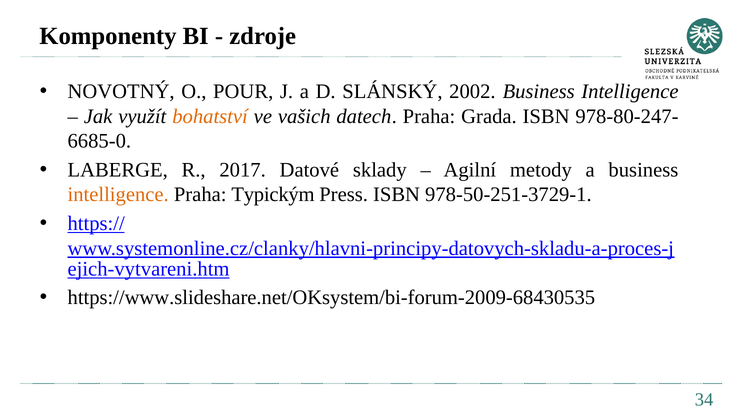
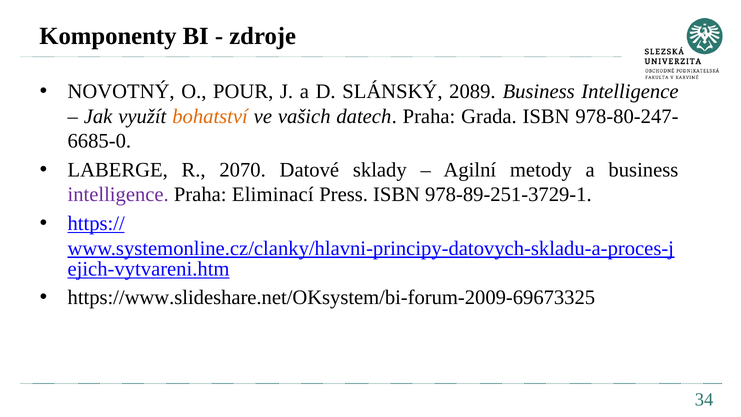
2002: 2002 -> 2089 (472, 92)
2017: 2017 -> 2070 (243, 170)
intelligence colour: orange -> purple (118, 195)
Typickým: Typickým -> Eliminací (273, 195)
978-50-251-3729-1: 978-50-251-3729-1 -> 978-89-251-3729-1 (508, 195)
https://www.slideshare.net/OKsystem/bi-forum-2009-68430535: https://www.slideshare.net/OKsystem/bi-forum-2009-68430535 -> https://www.slideshare.net/OKsystem/bi-forum-2009-69673325 (331, 298)
